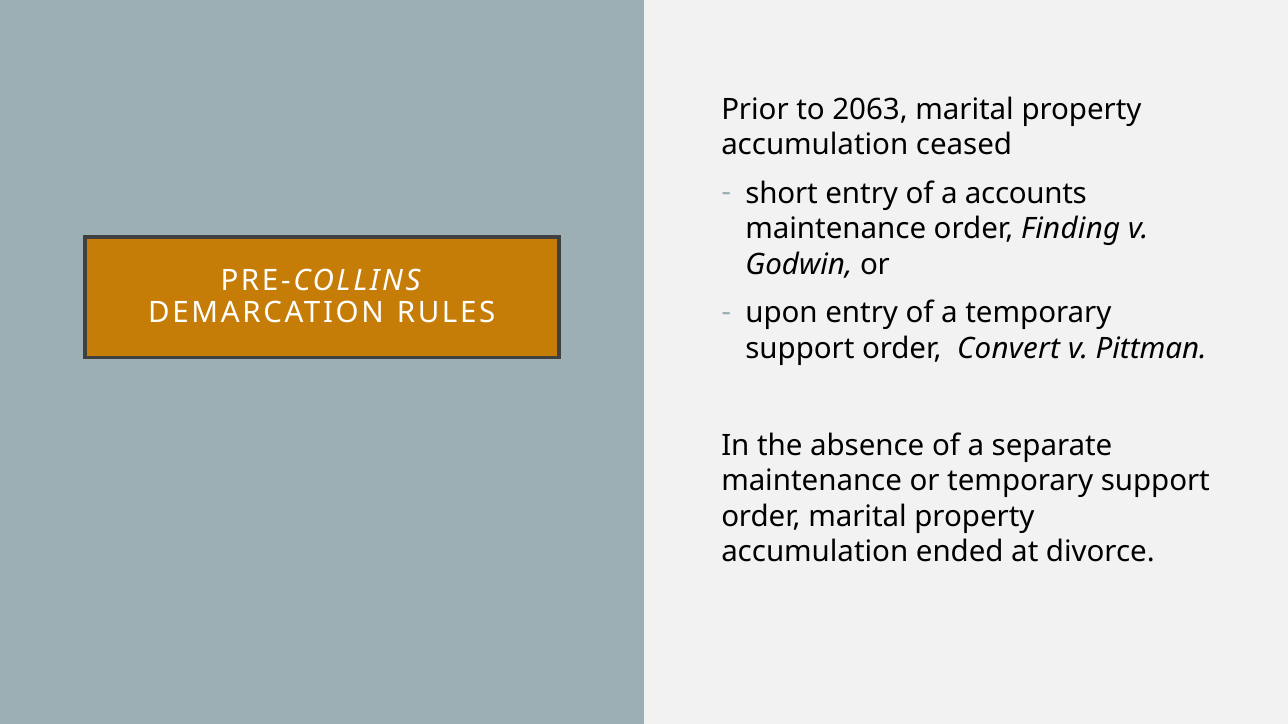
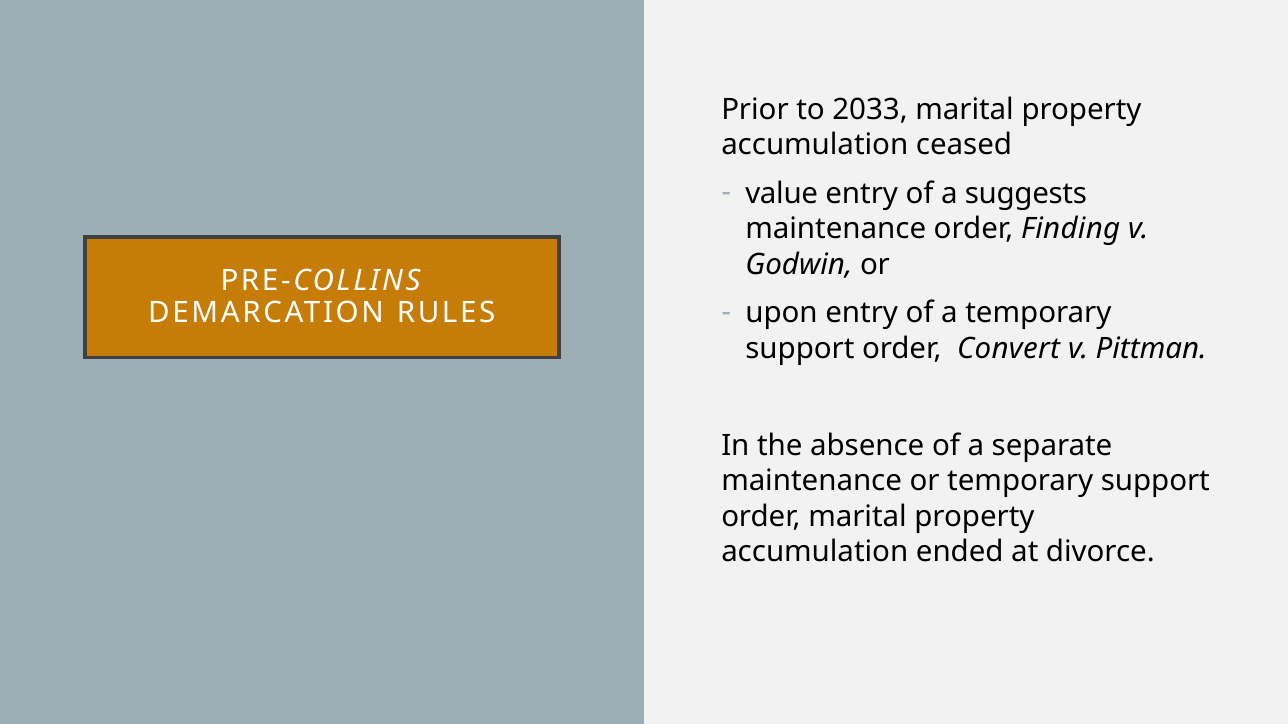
2063: 2063 -> 2033 (870, 110)
short: short -> value (782, 194)
accounts: accounts -> suggests (1026, 194)
